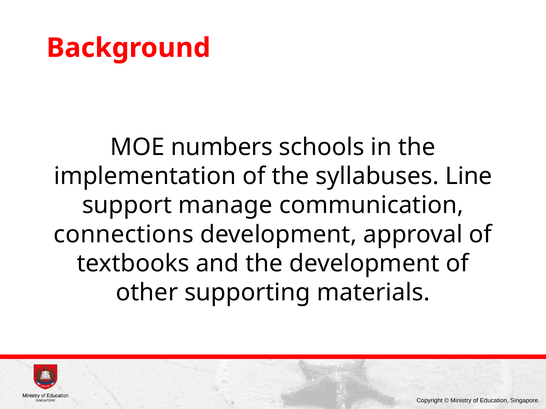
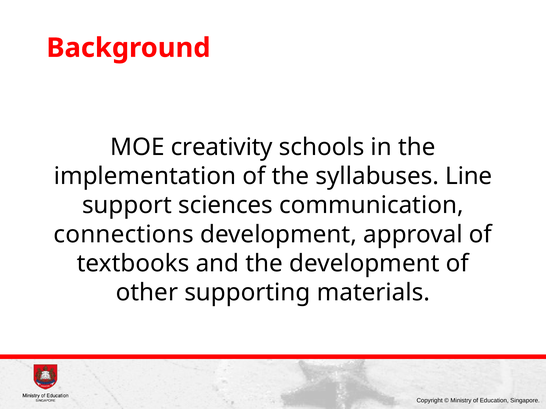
numbers: numbers -> creativity (222, 147)
manage: manage -> sciences (226, 206)
